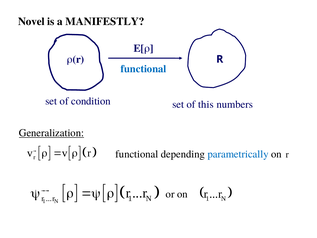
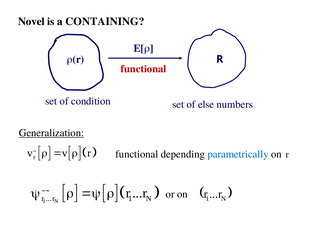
MANIFESTLY: MANIFESTLY -> CONTAINING (105, 22)
functional colour: blue -> red (143, 69)
this: this -> else (206, 104)
